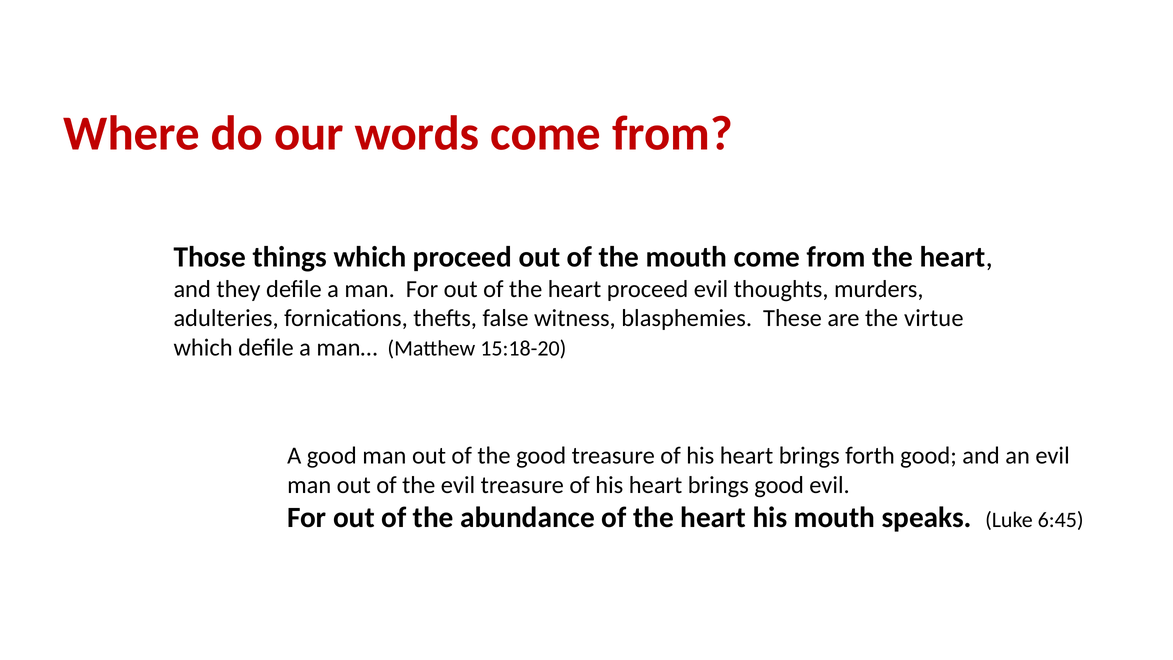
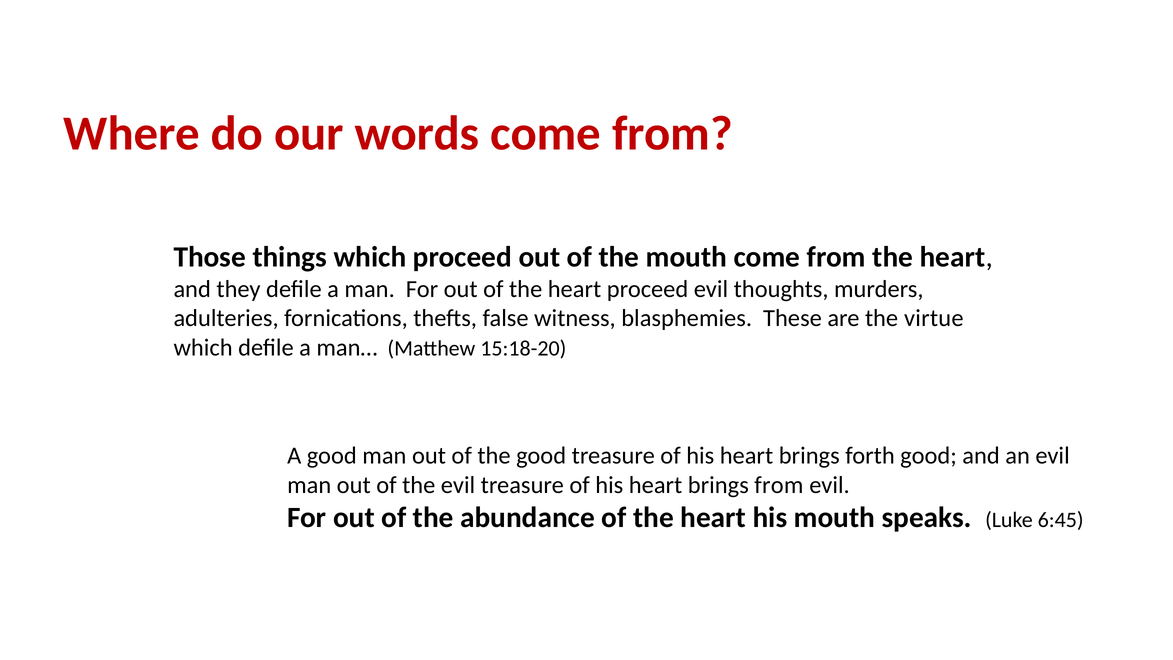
brings good: good -> from (779, 485)
